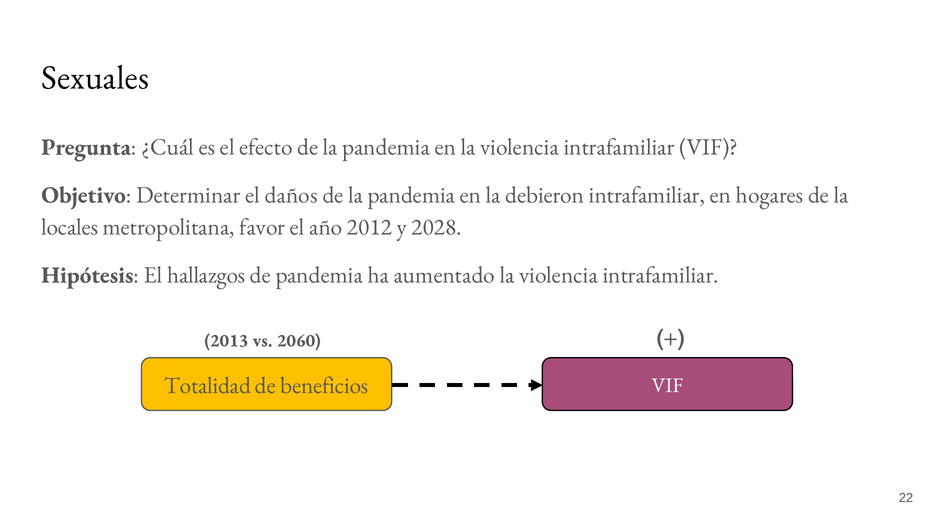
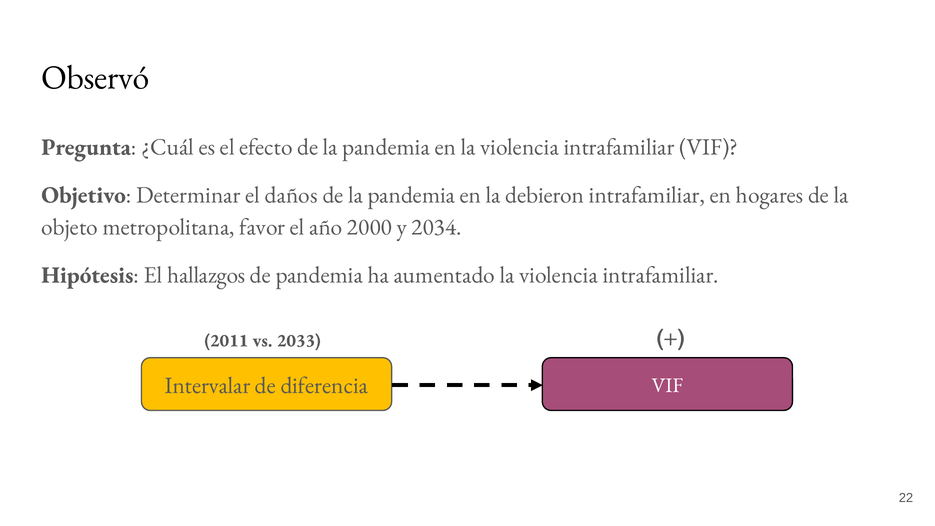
Sexuales: Sexuales -> Observó (95, 77)
locales: locales -> objeto (70, 227)
2012: 2012 -> 2000 (369, 227)
2028: 2028 -> 2034 (437, 227)
2013: 2013 -> 2011 (226, 340)
2060: 2060 -> 2033 (299, 340)
Totalidad: Totalidad -> Intervalar (208, 386)
beneficios: beneficios -> diferencia (324, 386)
